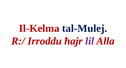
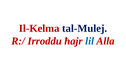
lil colour: purple -> blue (90, 41)
